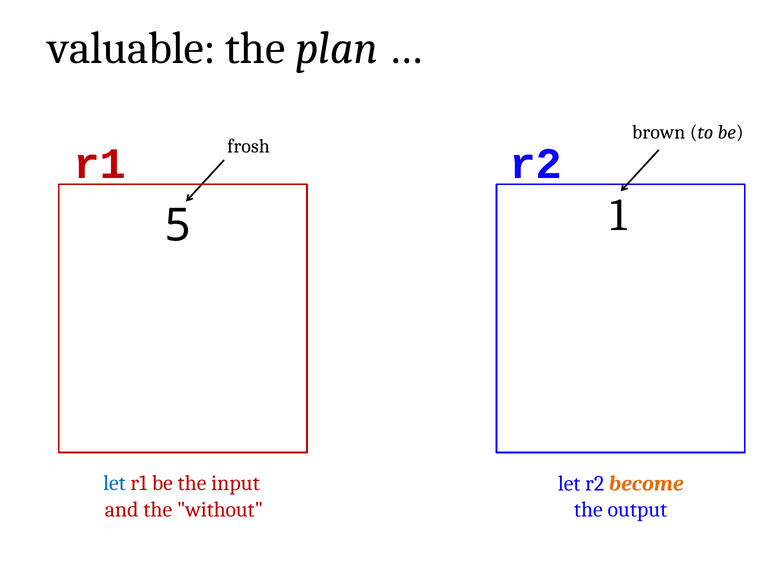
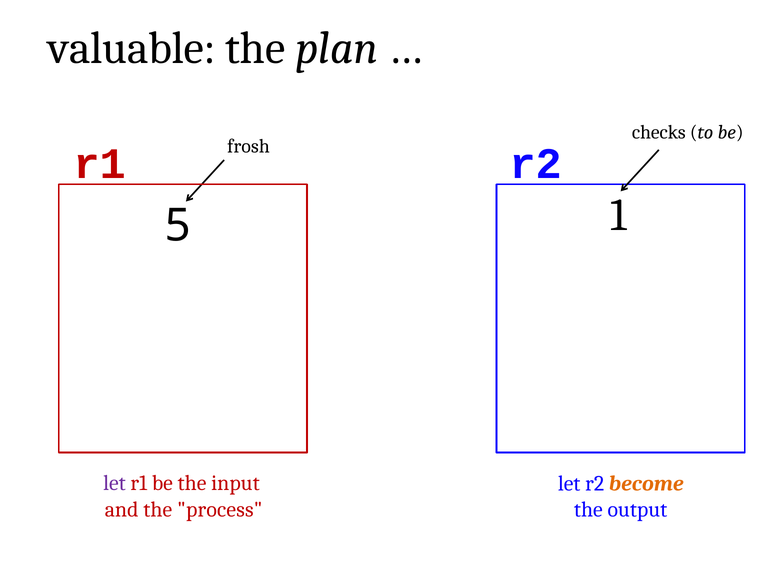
brown: brown -> checks (659, 132)
let colour: blue -> purple (114, 483)
without: without -> process (220, 509)
